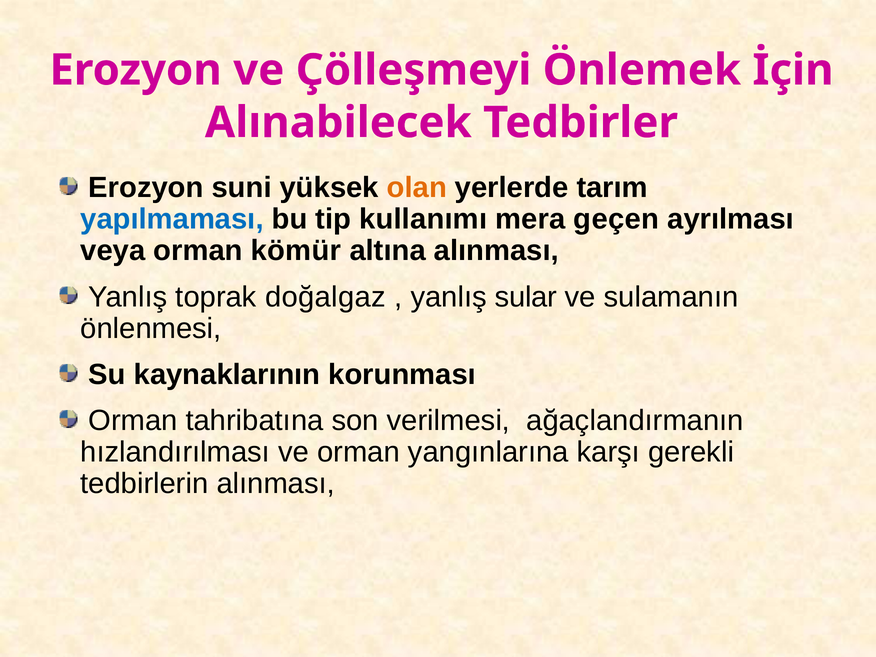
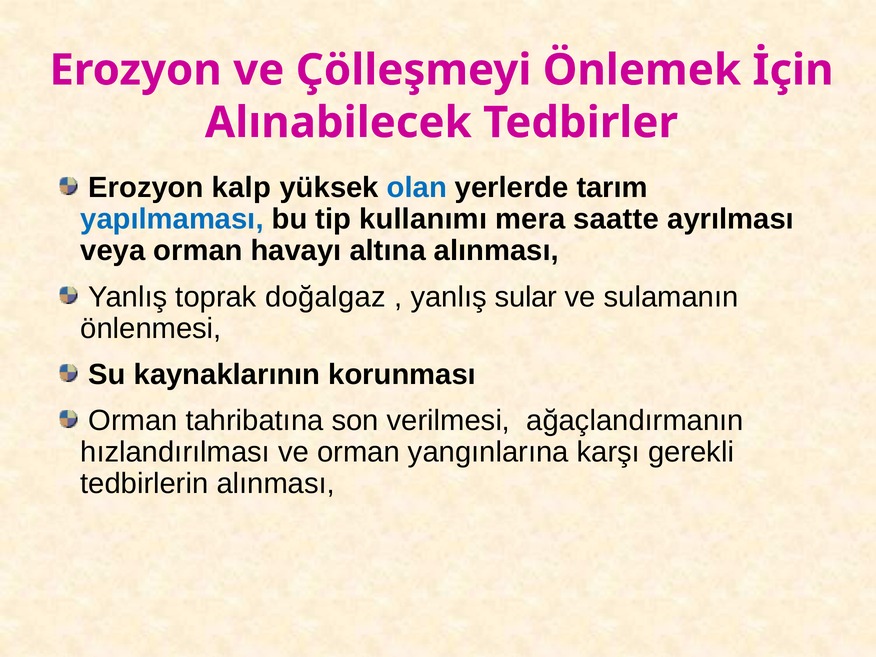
suni: suni -> kalp (241, 188)
olan colour: orange -> blue (417, 188)
geçen: geçen -> saatte (616, 219)
kömür: kömür -> havayı (296, 251)
